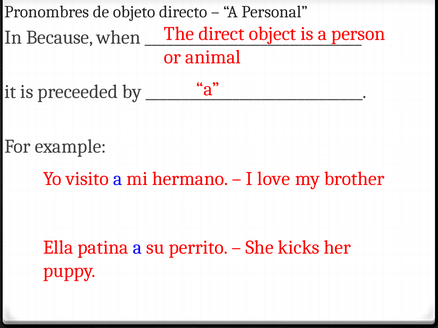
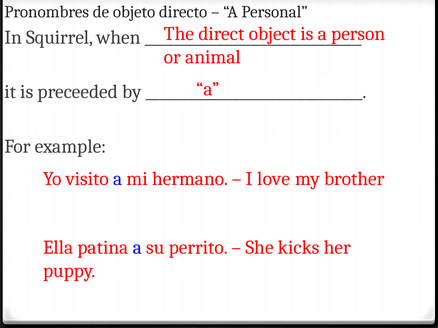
Because: Because -> Squirrel (60, 37)
